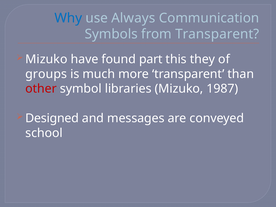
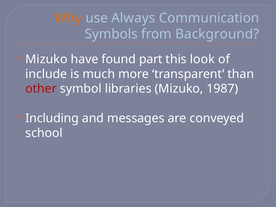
Why colour: blue -> orange (68, 18)
from Transparent: Transparent -> Background (217, 34)
they: they -> look (202, 59)
groups: groups -> include (46, 74)
Designed: Designed -> Including (52, 118)
